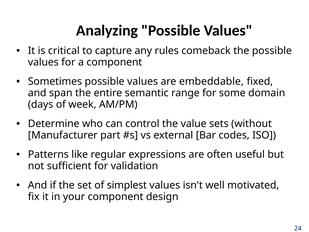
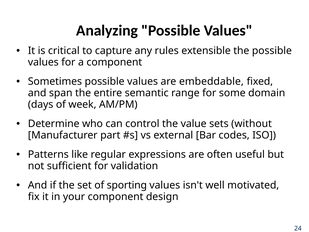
comeback: comeback -> extensible (206, 51)
simplest: simplest -> sporting (127, 185)
